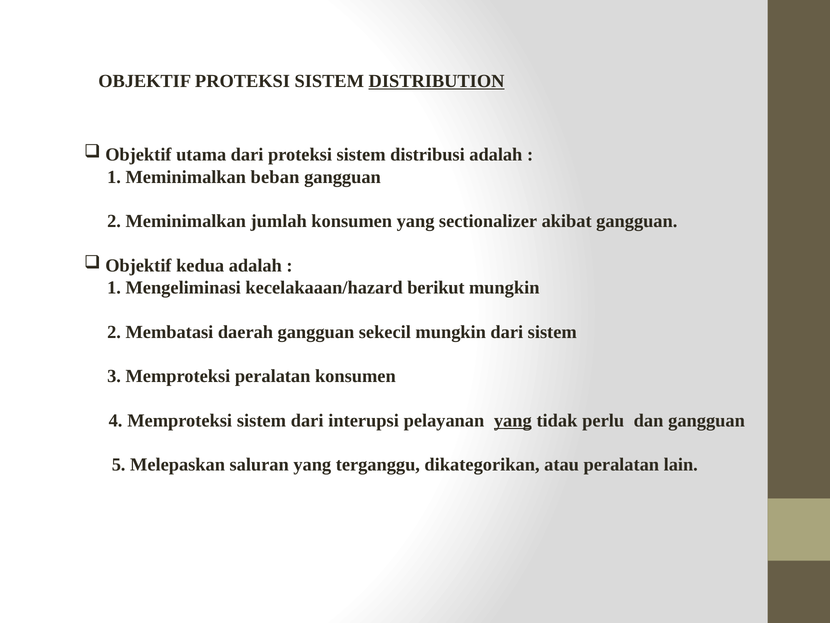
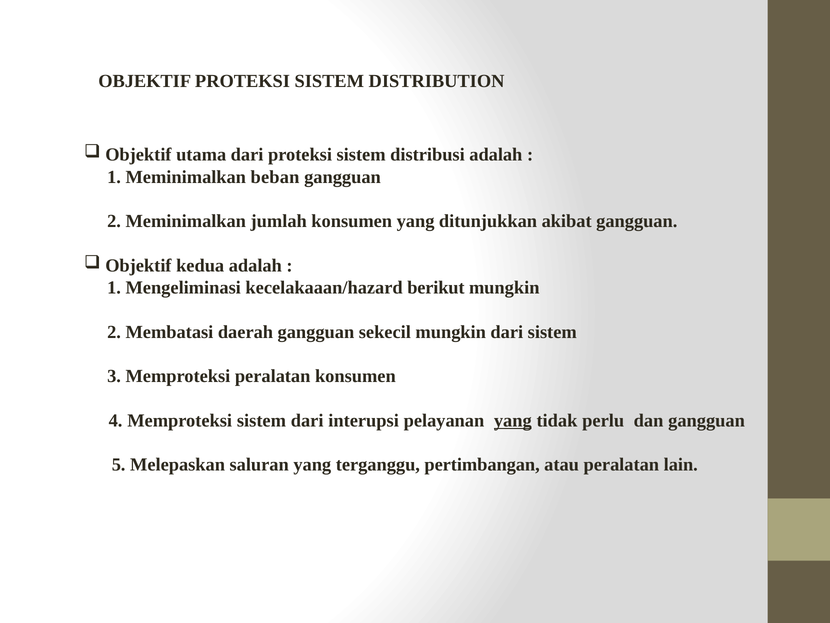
DISTRIBUTION underline: present -> none (437, 81)
sectionalizer: sectionalizer -> ditunjukkan (488, 221)
dikategorikan: dikategorikan -> pertimbangan (482, 464)
